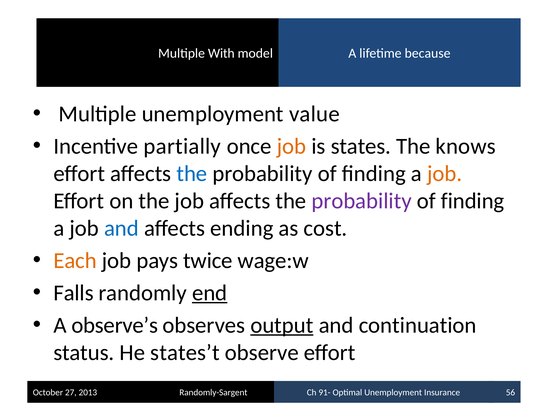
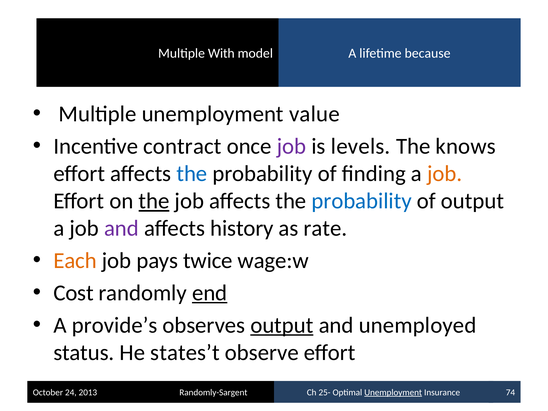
partially: partially -> contract (182, 146)
job colour: orange -> purple (292, 146)
states: states -> levels (361, 146)
the underline: none -> present (154, 201)
probability colour: purple -> blue (362, 201)
finding: finding -> output (473, 201)
and colour: blue -> purple (121, 228)
ending: ending -> history (242, 228)
cost: cost -> rate (325, 228)
Falls: Falls -> Cost (74, 293)
observe’s: observe’s -> provide’s (115, 325)
continuation: continuation -> unemployed (418, 325)
91-: 91- -> 25- (325, 392)
Unemployment underline: none -> present (393, 392)
56: 56 -> 74 (510, 392)
27: 27 -> 24 (71, 392)
